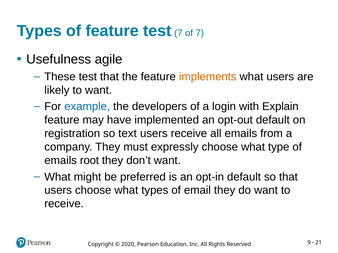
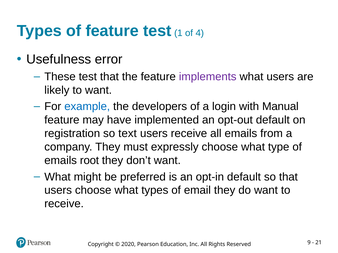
test 7: 7 -> 1 (178, 33)
of 7: 7 -> 4 (200, 33)
agile: agile -> error (109, 60)
implements colour: orange -> purple (208, 77)
Explain: Explain -> Manual (280, 107)
